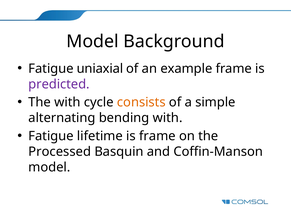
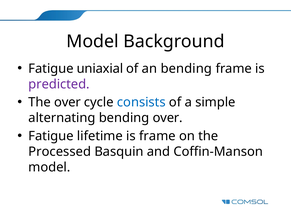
an example: example -> bending (186, 68)
The with: with -> over (67, 102)
consists colour: orange -> blue (141, 102)
bending with: with -> over (168, 117)
